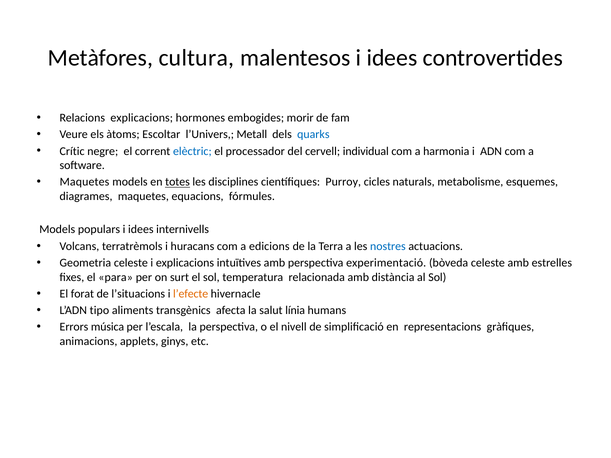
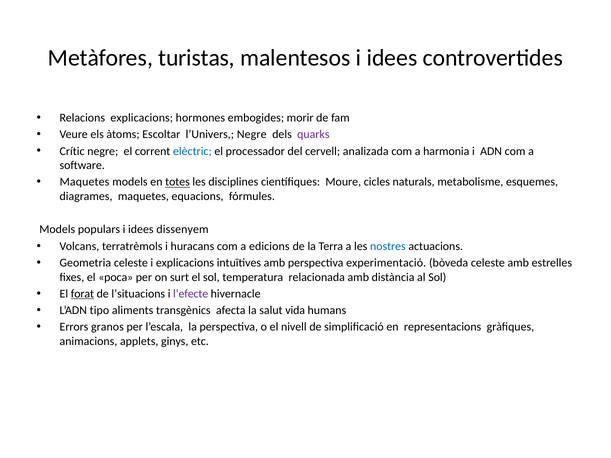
cultura: cultura -> turistas (197, 58)
l’Univers Metall: Metall -> Negre (252, 135)
quarks colour: blue -> purple (313, 135)
individual: individual -> analizada (366, 151)
Purroy: Purroy -> Moure (343, 182)
internivells: internivells -> dissenyem (183, 230)
para: para -> poca (116, 277)
forat underline: none -> present (82, 294)
l’efecte colour: orange -> purple (191, 294)
línia: línia -> vida (295, 311)
música: música -> granos (107, 327)
